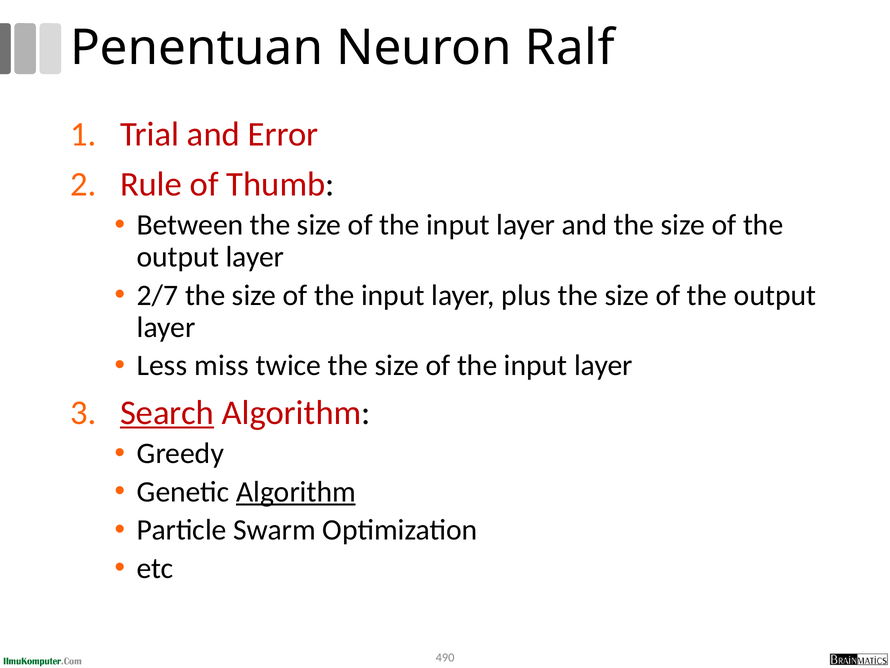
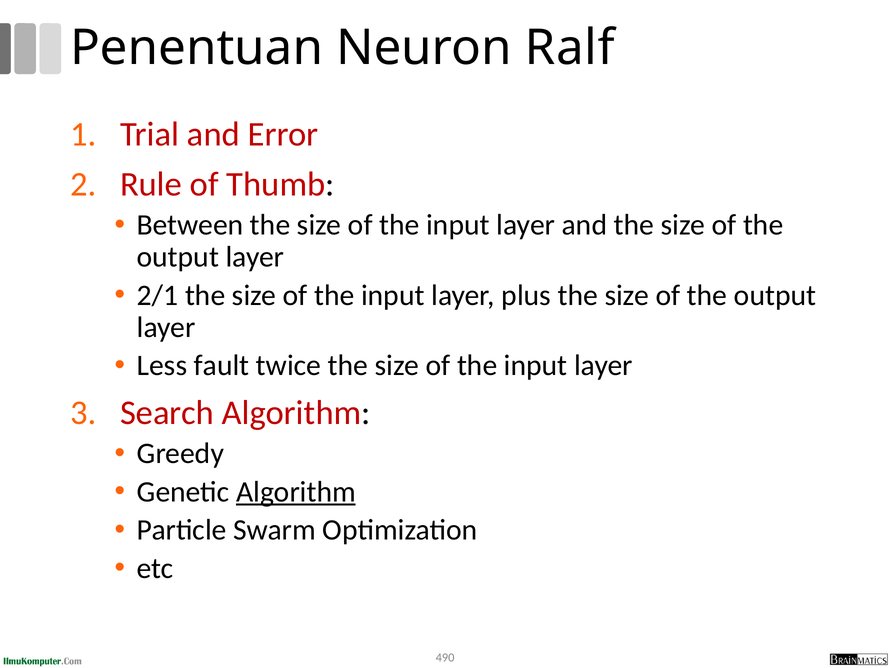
2/7: 2/7 -> 2/1 (158, 295)
miss: miss -> fault (222, 365)
Search underline: present -> none (167, 412)
